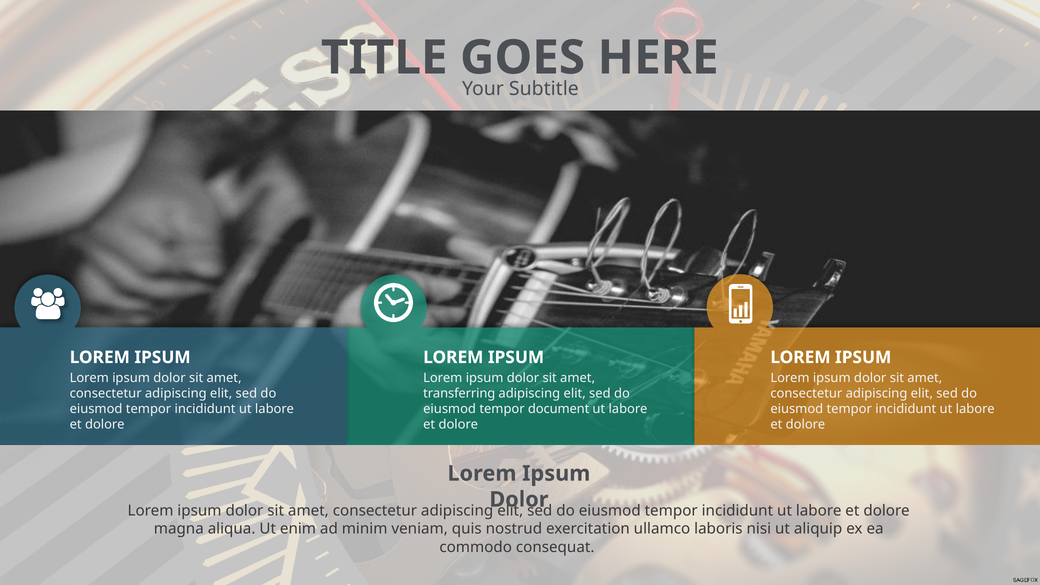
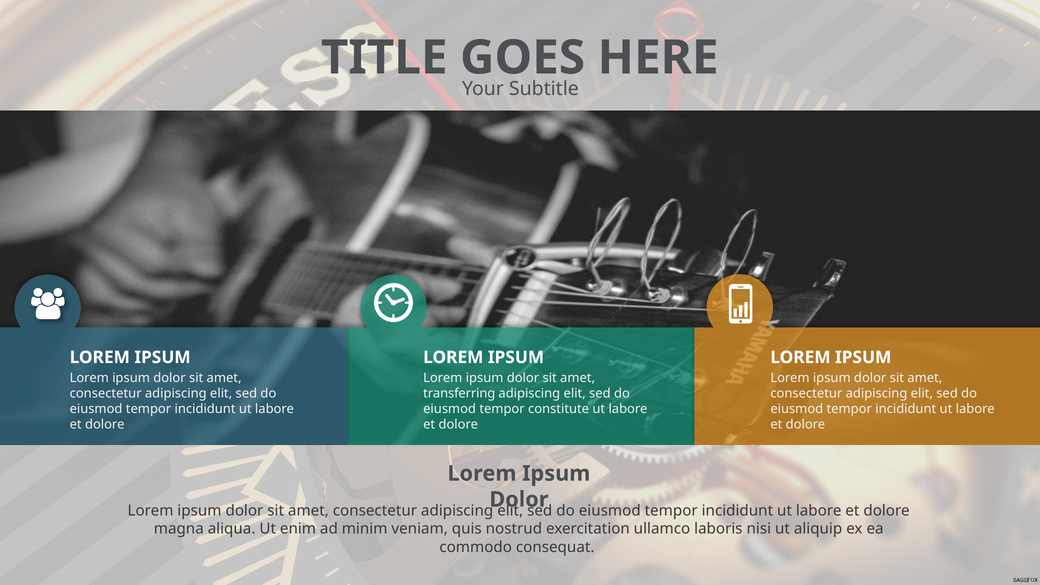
document: document -> constitute (559, 409)
